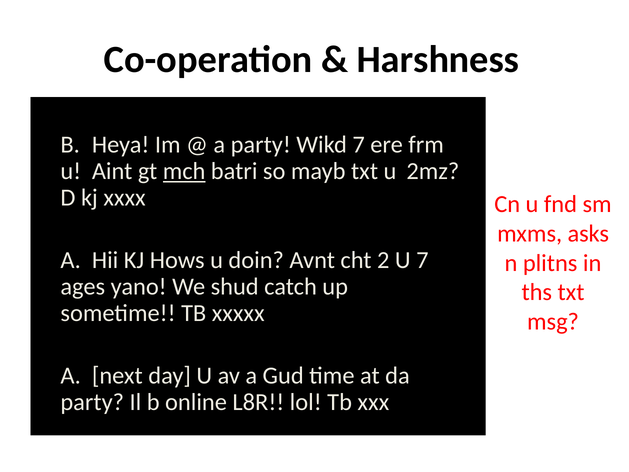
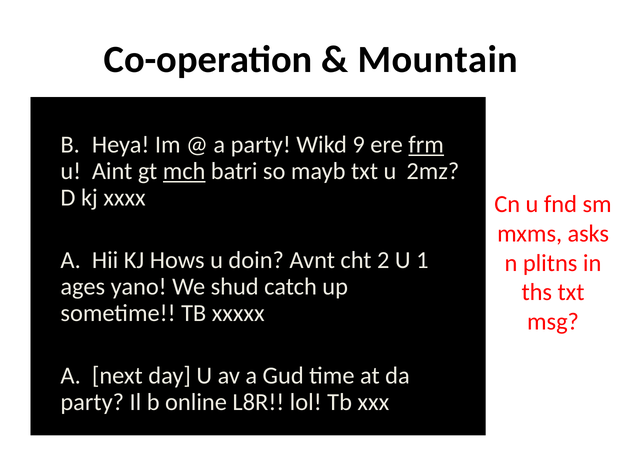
Harshness: Harshness -> Mountain (438, 59)
Wikd 7: 7 -> 9 (359, 145)
frm underline: none -> present (426, 145)
U 7: 7 -> 1 (422, 260)
